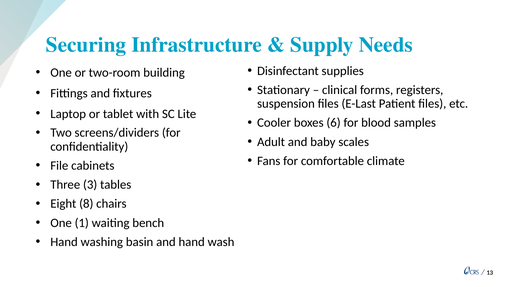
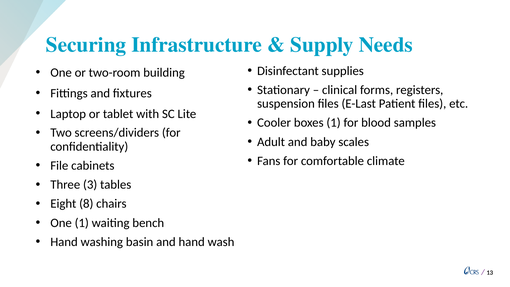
boxes 6: 6 -> 1 (334, 123)
